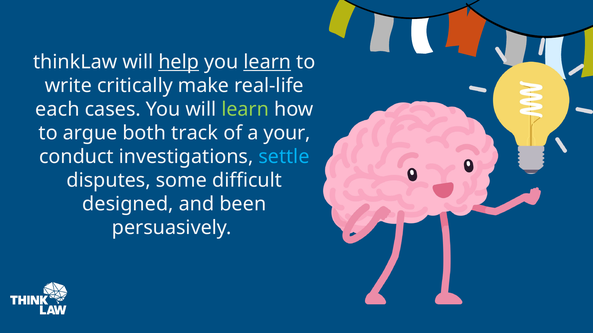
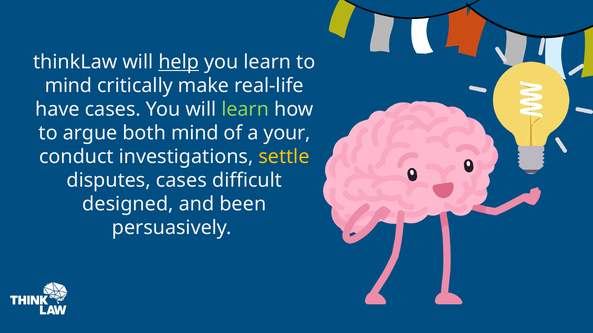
learn underline: present -> none (267, 62)
write: write -> mind (68, 86)
each: each -> have (57, 110)
both track: track -> mind (195, 133)
settle colour: light blue -> yellow (284, 157)
disputes some: some -> cases (181, 181)
